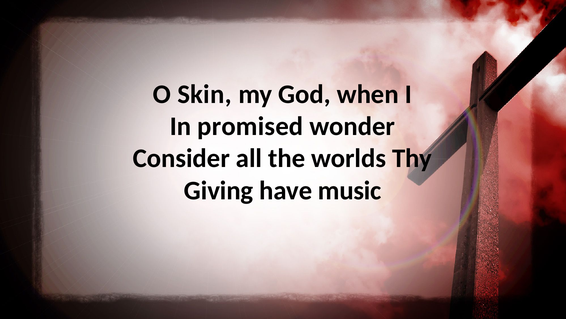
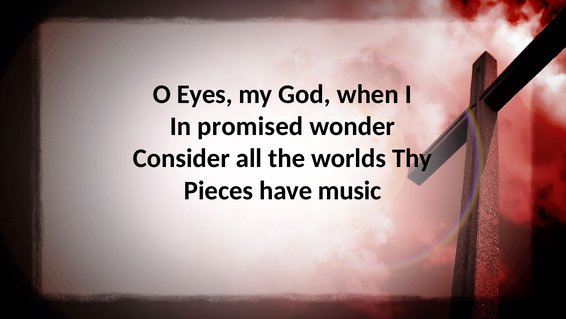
Skin: Skin -> Eyes (205, 94)
Giving: Giving -> Pieces (219, 190)
